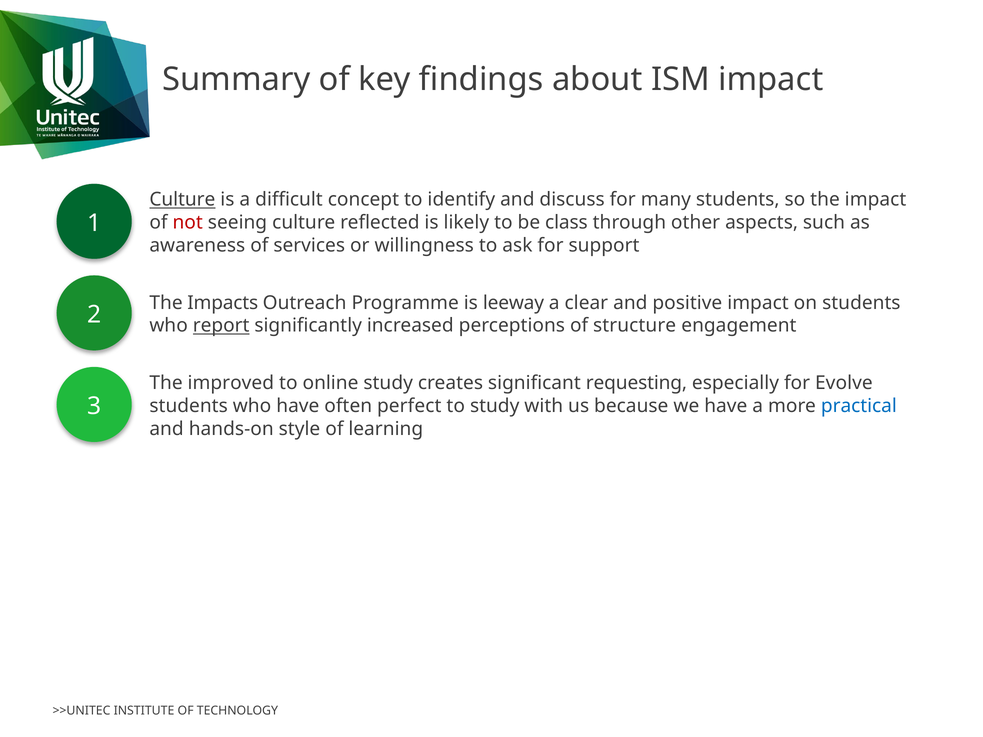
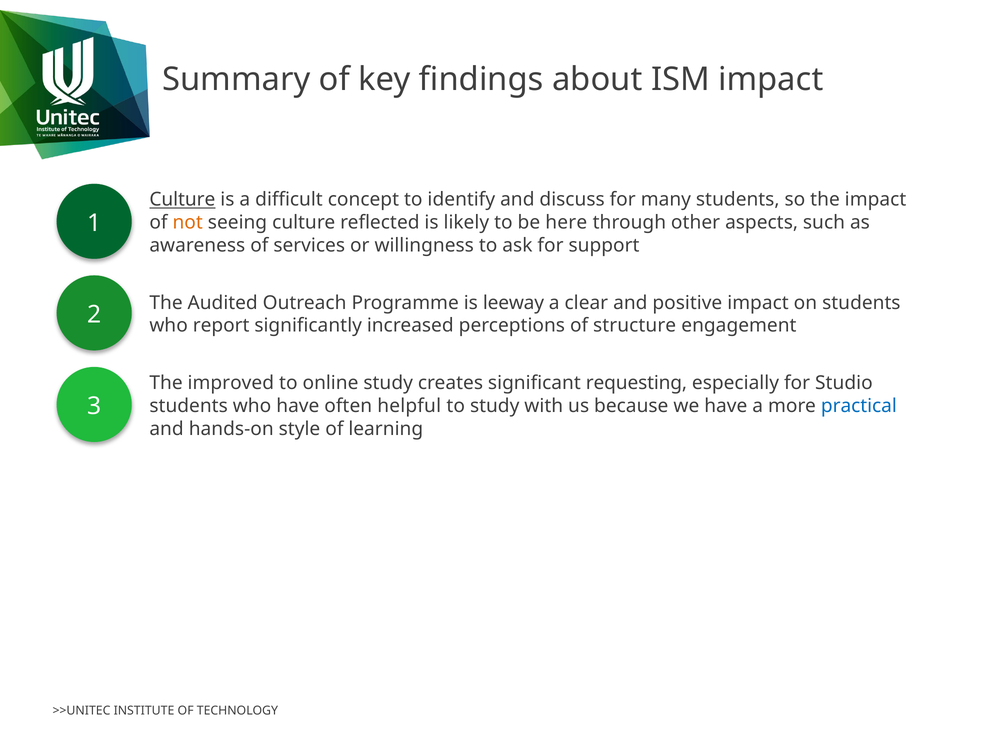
not colour: red -> orange (188, 223)
class: class -> here (566, 223)
Impacts: Impacts -> Audited (223, 303)
report underline: present -> none (221, 326)
Evolve: Evolve -> Studio (844, 383)
perfect: perfect -> helpful (409, 406)
